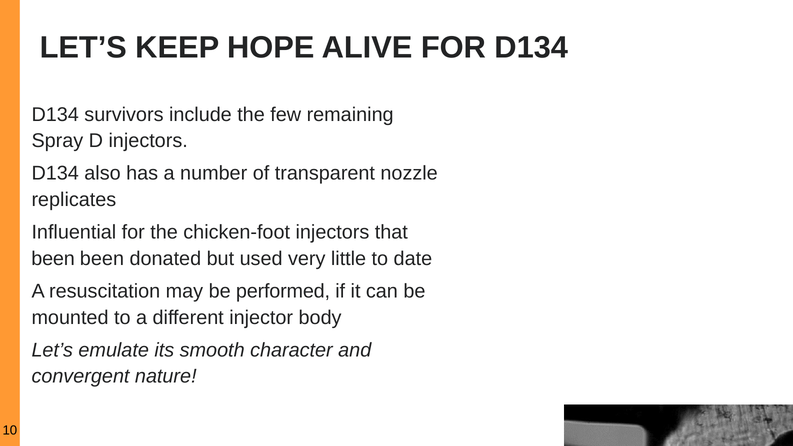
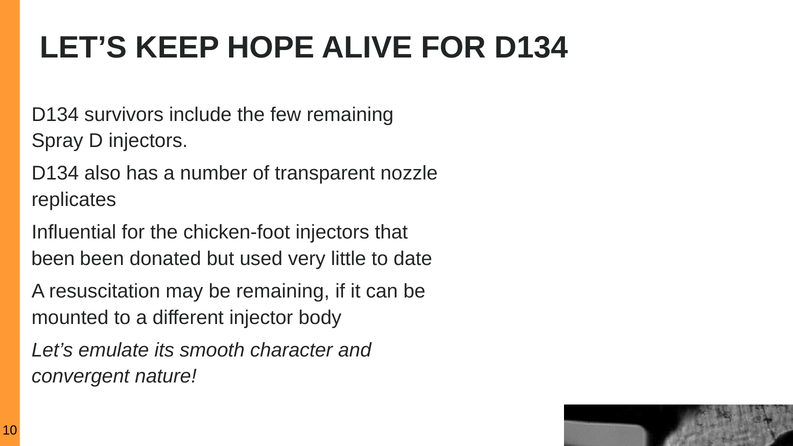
be performed: performed -> remaining (283, 291)
